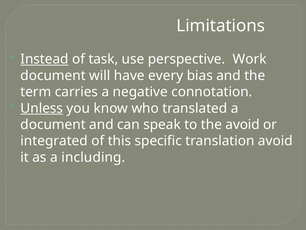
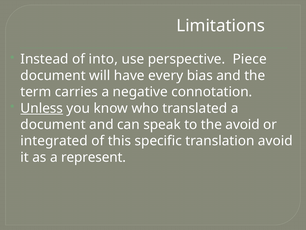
Instead underline: present -> none (44, 59)
task: task -> into (103, 59)
Work: Work -> Piece (250, 59)
including: including -> represent (94, 157)
